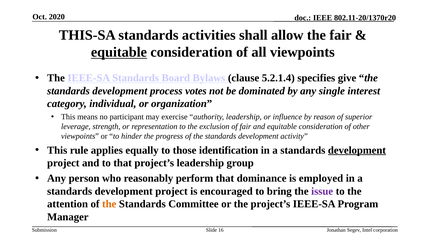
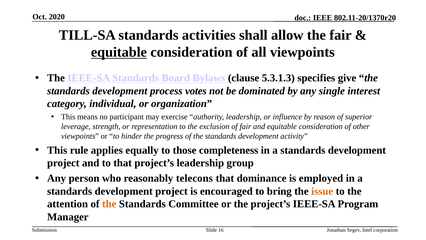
THIS-SA: THIS-SA -> TILL-SA (87, 35)
5.2.1.4: 5.2.1.4 -> 5.3.1.3 (278, 78)
identification: identification -> completeness (229, 150)
development underline: present -> none (357, 150)
perform: perform -> telecons (194, 178)
issue colour: purple -> orange (322, 191)
